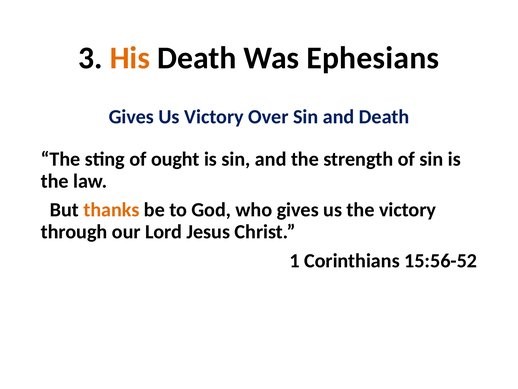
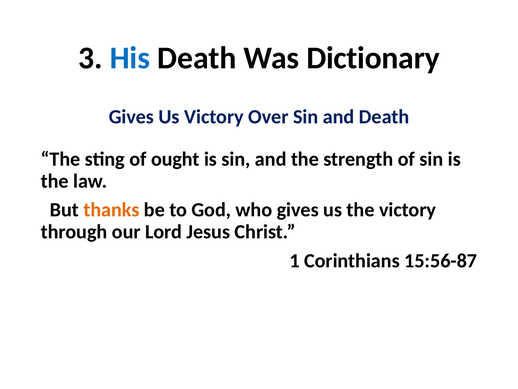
His colour: orange -> blue (130, 58)
Ephesians: Ephesians -> Dictionary (373, 58)
15:56-52: 15:56-52 -> 15:56-87 (441, 260)
